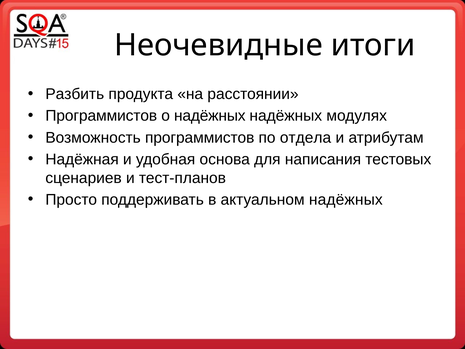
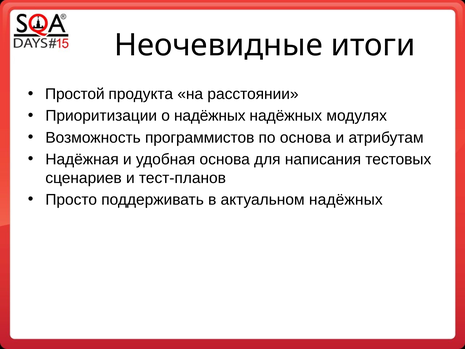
Разбить: Разбить -> Простой (75, 94)
Программистов: Программистов -> Приоритизации (101, 116)
по отдела: отдела -> основа (305, 137)
